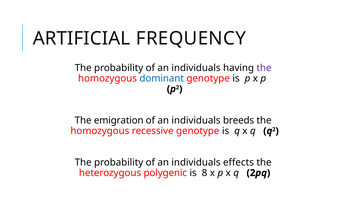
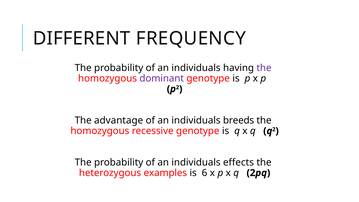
ARTIFICIAL: ARTIFICIAL -> DIFFERENT (82, 39)
dominant colour: blue -> purple (162, 78)
emigration: emigration -> advantage (119, 120)
polygenic: polygenic -> examples (165, 173)
8: 8 -> 6 (205, 173)
